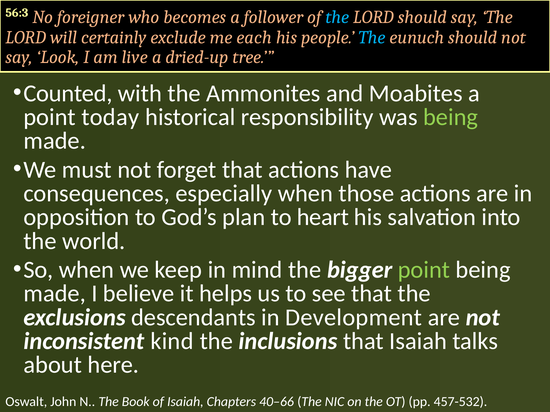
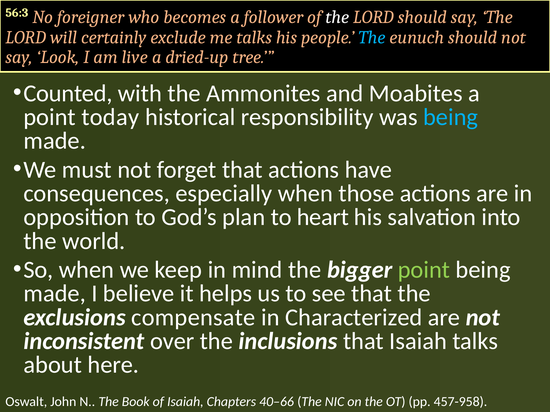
the colour: light blue -> white (337, 17)
me each: each -> talks (254, 38)
being colour: light green -> light blue (451, 117)
descendants: descendants -> compensate (193, 318)
Development: Development -> Characterized (354, 318)
kind: kind -> over (172, 342)
457-532: 457-532 -> 457-958 (460, 402)
